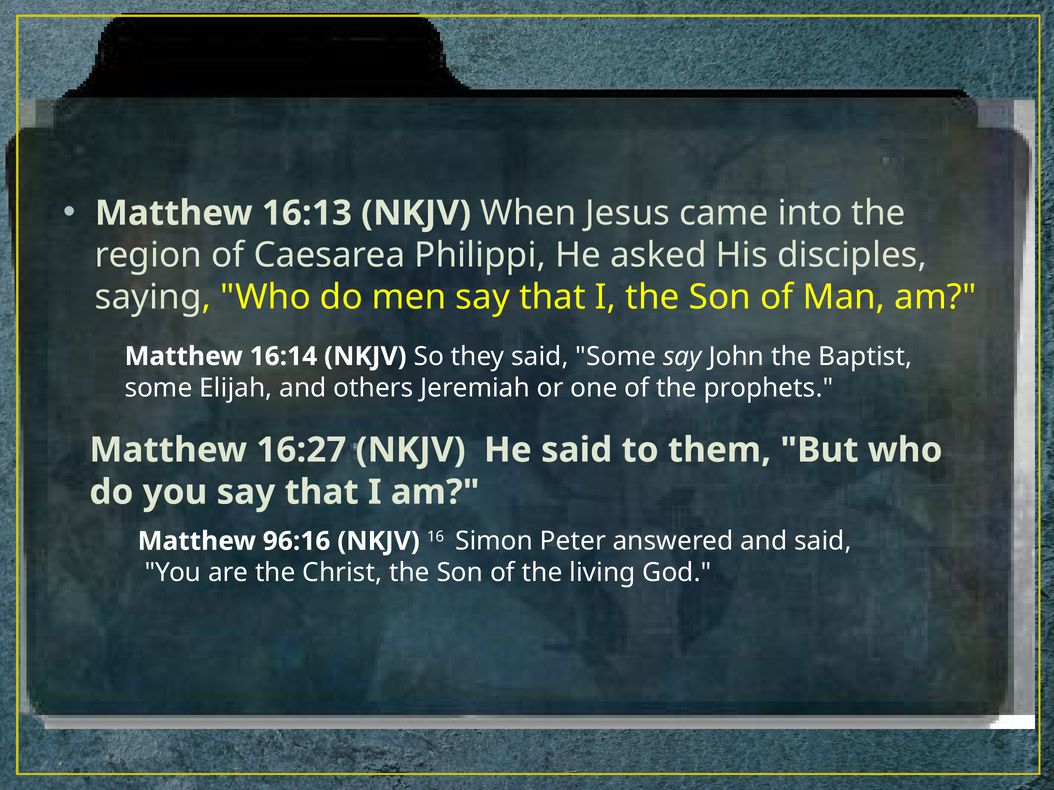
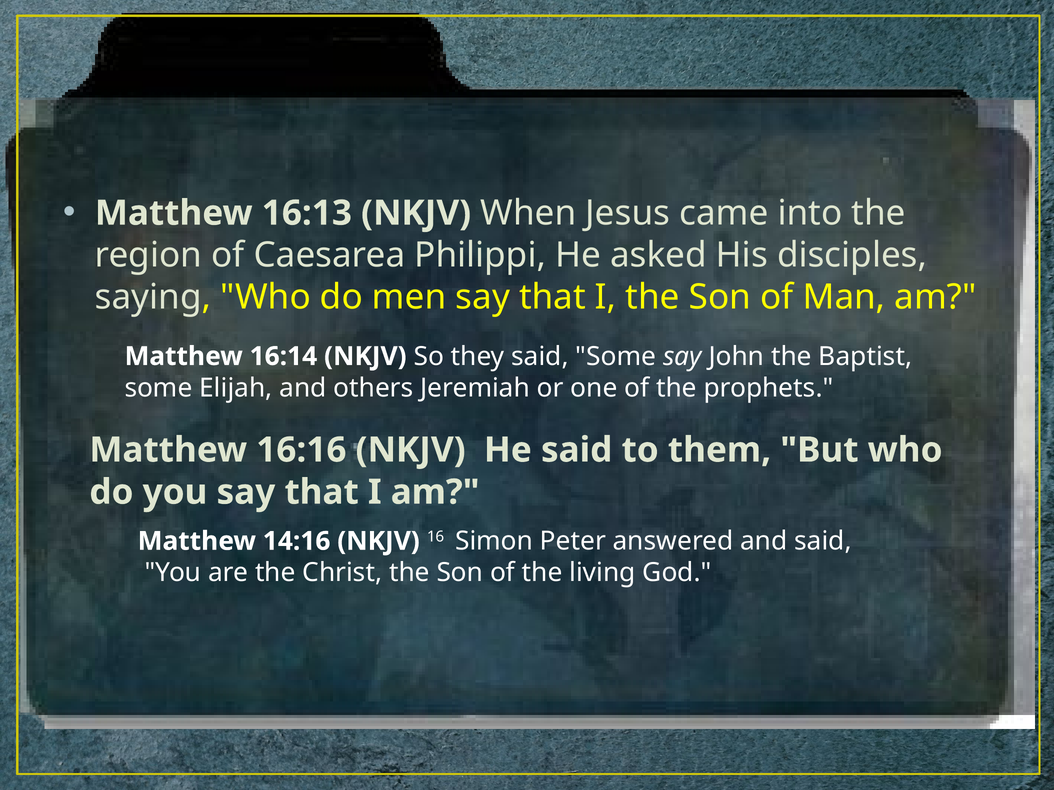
16:27: 16:27 -> 16:16 (301, 450)
96:16: 96:16 -> 14:16 (297, 542)
